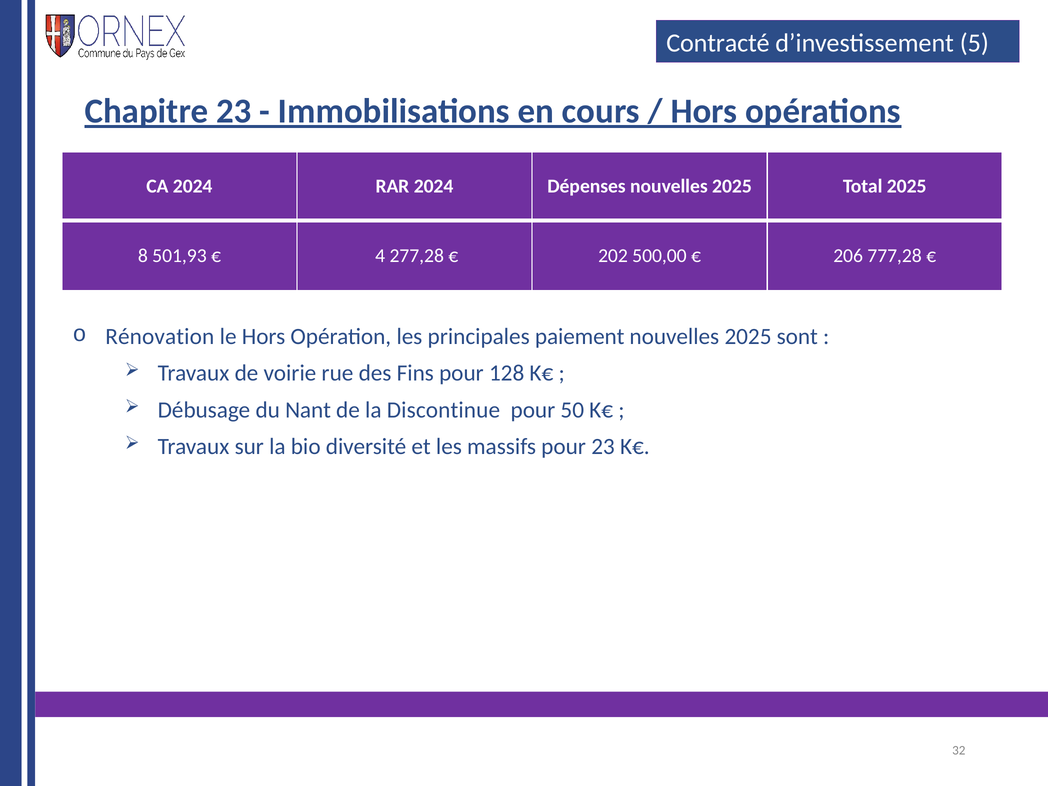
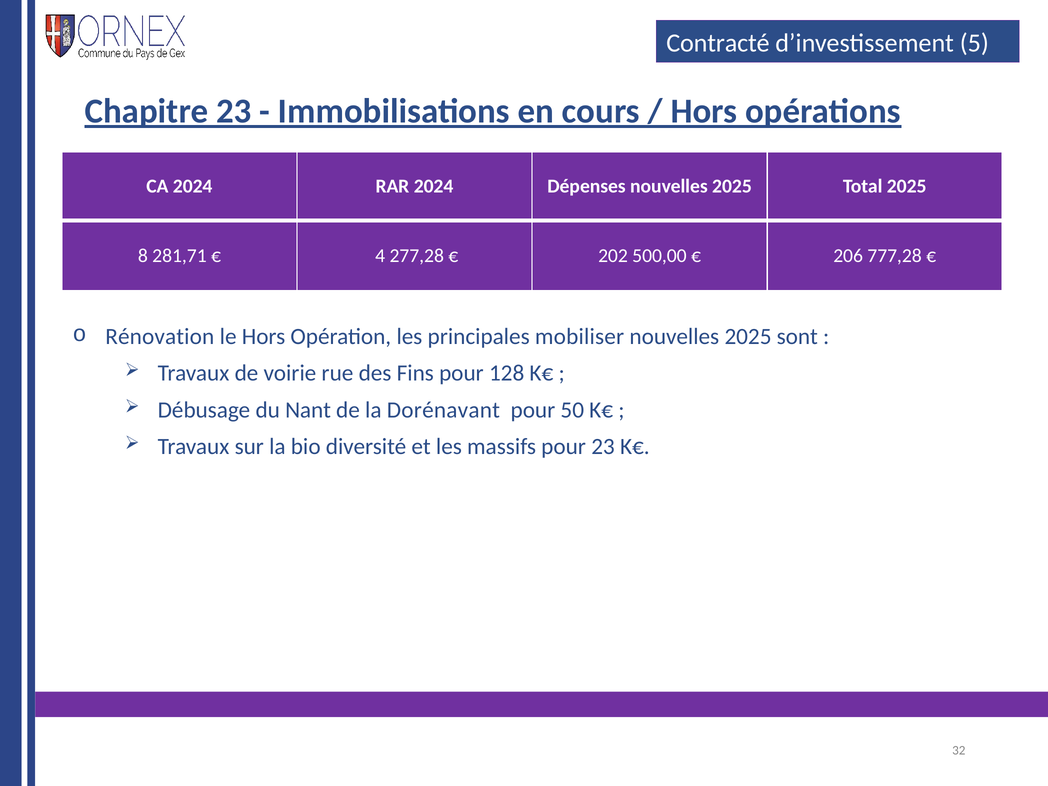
501,93: 501,93 -> 281,71 (179, 256)
paiement: paiement -> mobiliser (580, 337)
Discontinue: Discontinue -> Dorénavant (443, 410)
